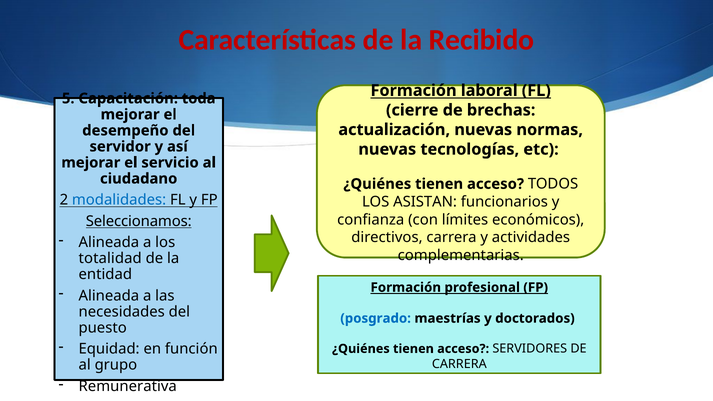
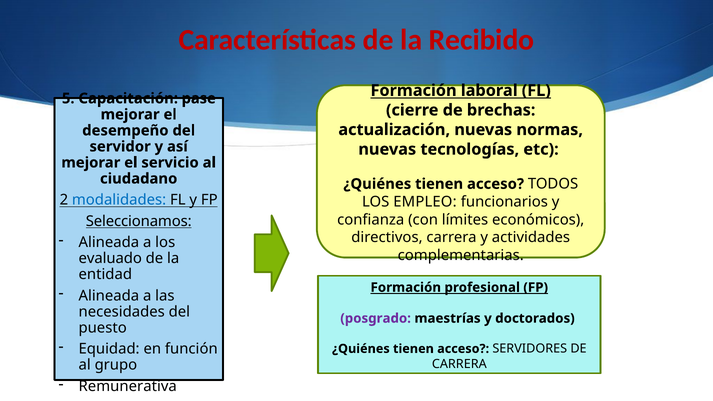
toda: toda -> pase (199, 98)
ASISTAN: ASISTAN -> EMPLEO (425, 202)
totalidad: totalidad -> evaluado (110, 258)
posgrado colour: blue -> purple (376, 318)
